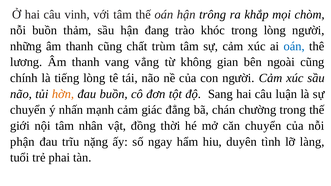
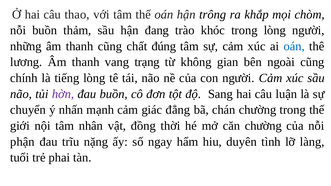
vinh: vinh -> thao (77, 14)
trùm: trùm -> đúng (164, 46)
vẳng: vẳng -> trạng (147, 62)
hờn colour: orange -> purple (63, 94)
căn chuyển: chuyển -> chường (263, 126)
